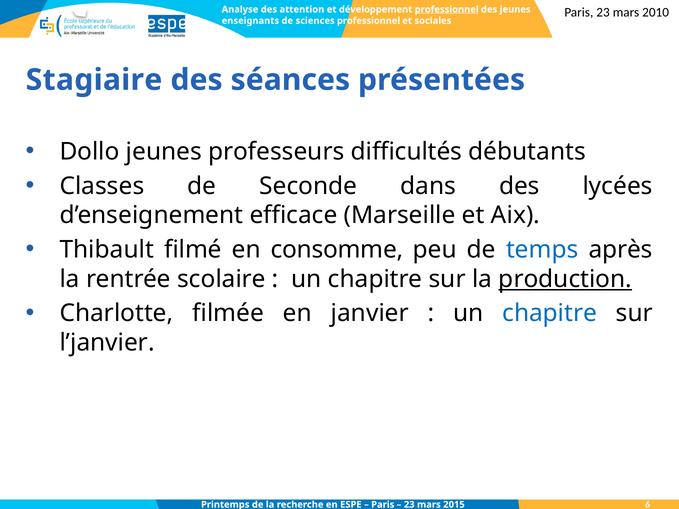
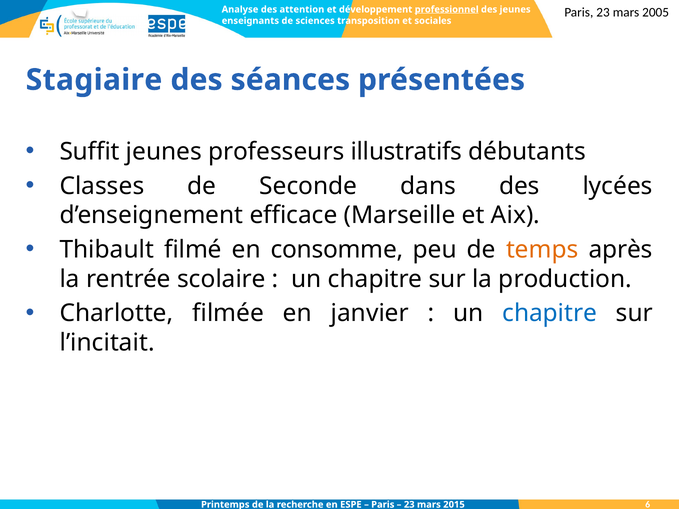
2010: 2010 -> 2005 (656, 12)
sciences professionnel: professionnel -> transposition (368, 21)
Dollo: Dollo -> Suffit (90, 152)
difficultés: difficultés -> illustratifs (406, 152)
temps colour: blue -> orange (542, 250)
production underline: present -> none (565, 279)
l’janvier: l’janvier -> l’incitait (107, 343)
